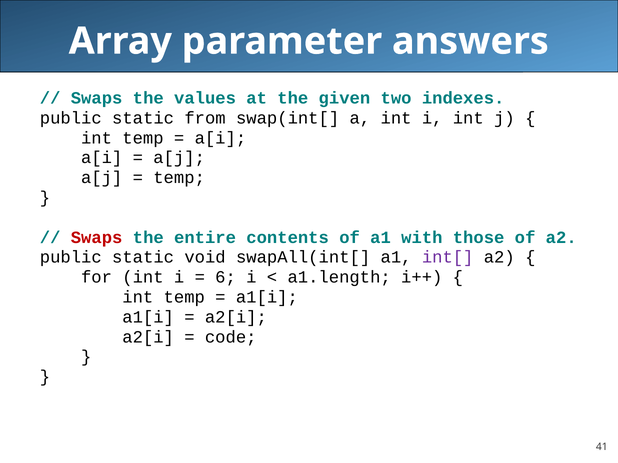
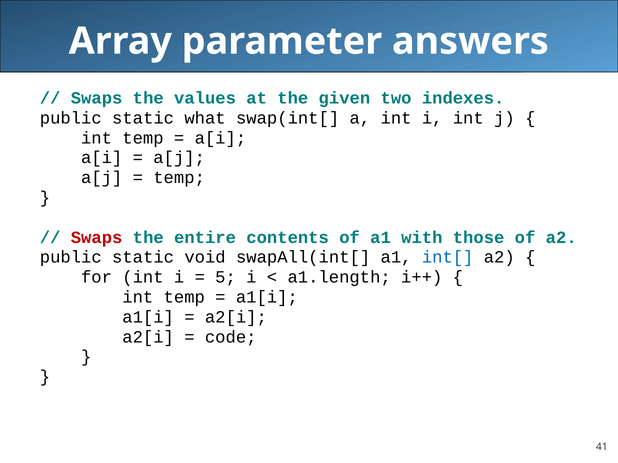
from: from -> what (205, 118)
int[ colour: purple -> blue (448, 258)
6: 6 -> 5 (226, 277)
